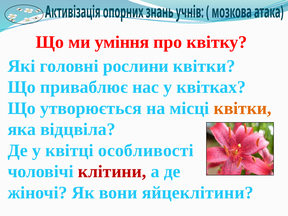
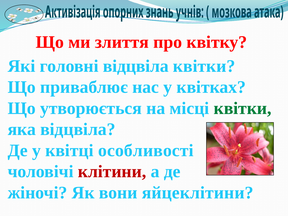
уміння: уміння -> злиття (122, 42)
головні рослини: рослини -> відцвіла (136, 66)
квітки colour: orange -> green (243, 108)
